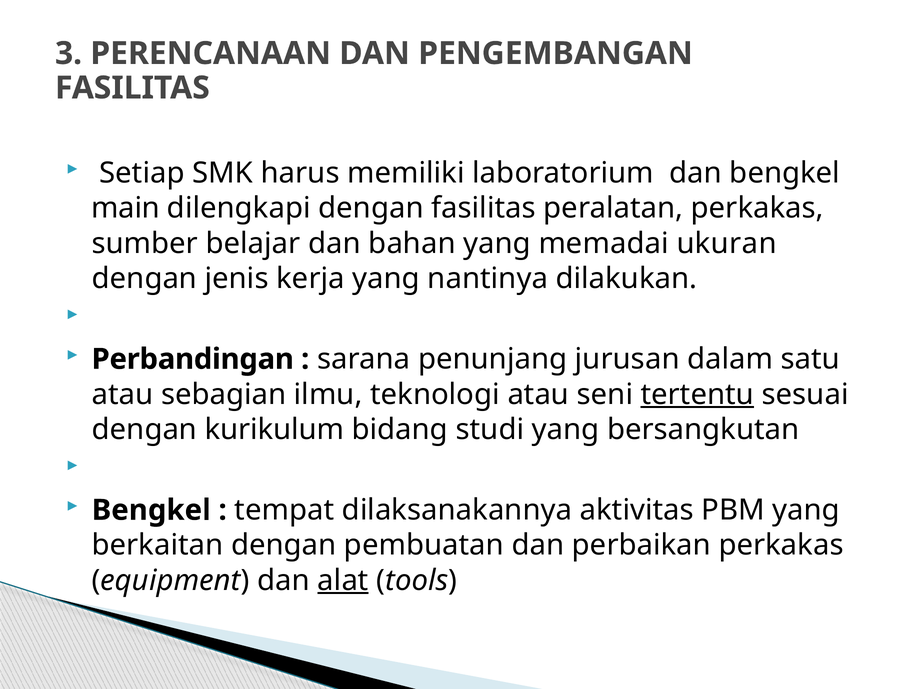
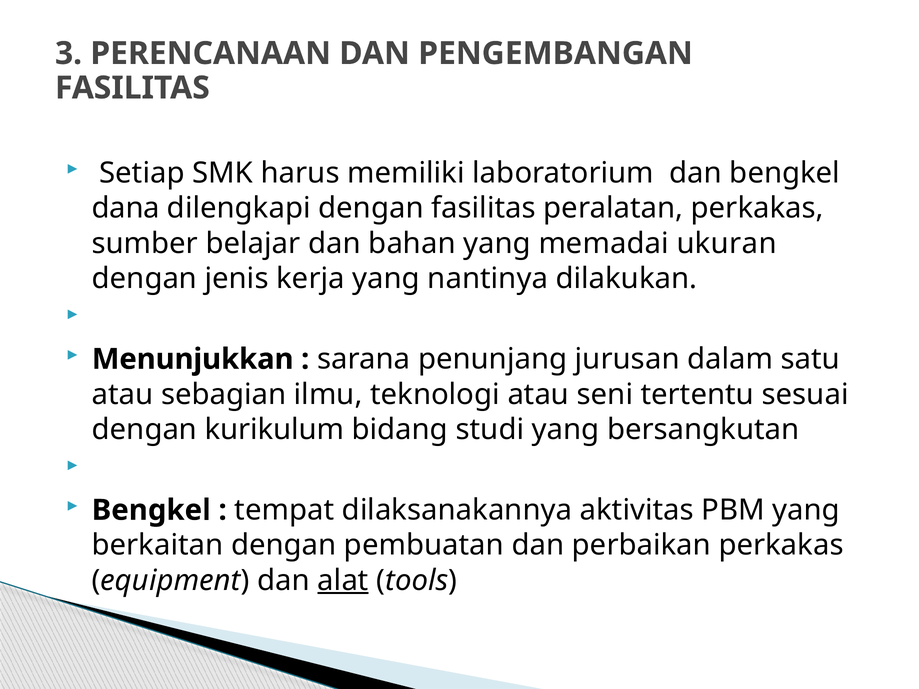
main: main -> dana (126, 208)
Perbandingan: Perbandingan -> Menunjukkan (193, 359)
tertentu underline: present -> none (697, 394)
